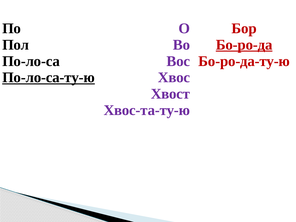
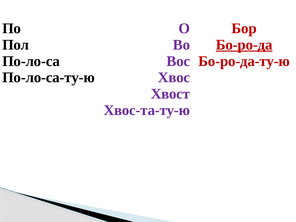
По-ло-са-ту-ю underline: present -> none (49, 77)
